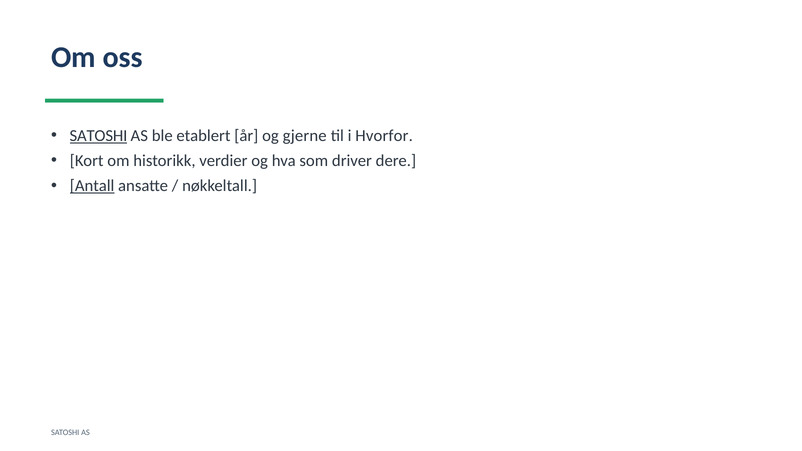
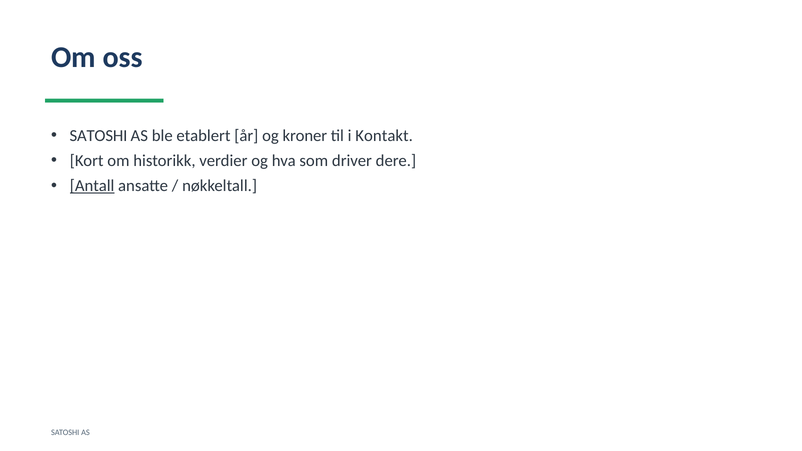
SATOSHI underline: present -> none (98, 136)
gjerne: gjerne -> kroner (305, 136)
Hvorfor: Hvorfor -> Kontakt (384, 136)
